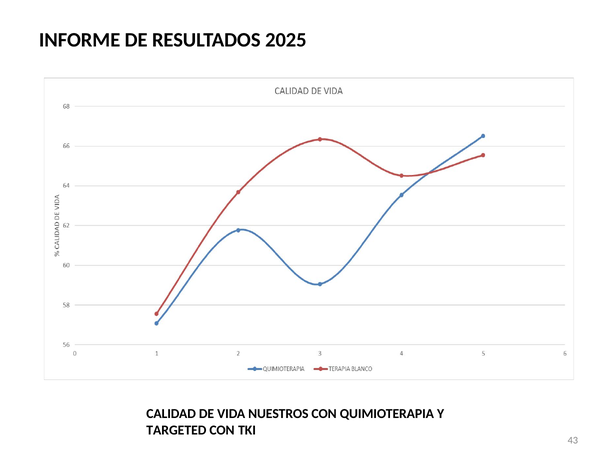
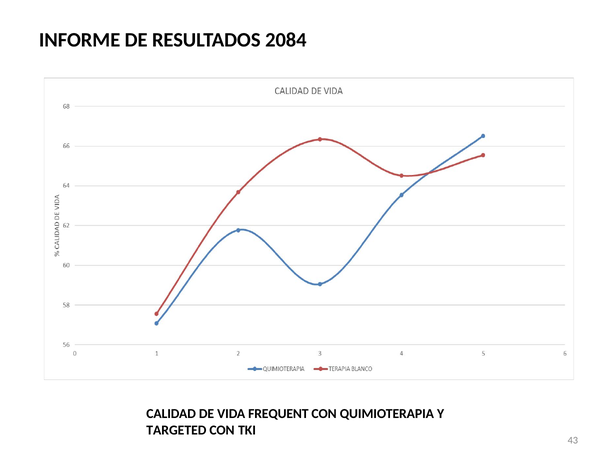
2025: 2025 -> 2084 (286, 40)
NUESTROS: NUESTROS -> FREQUENT (278, 414)
